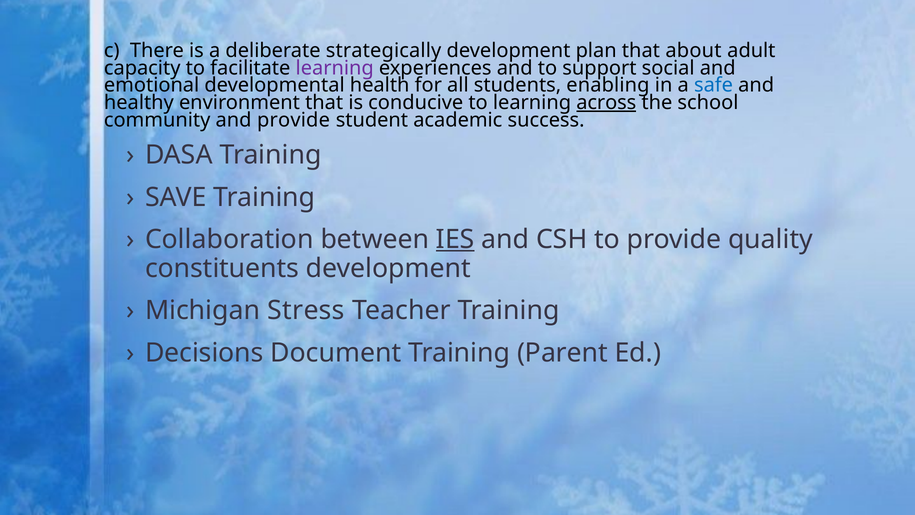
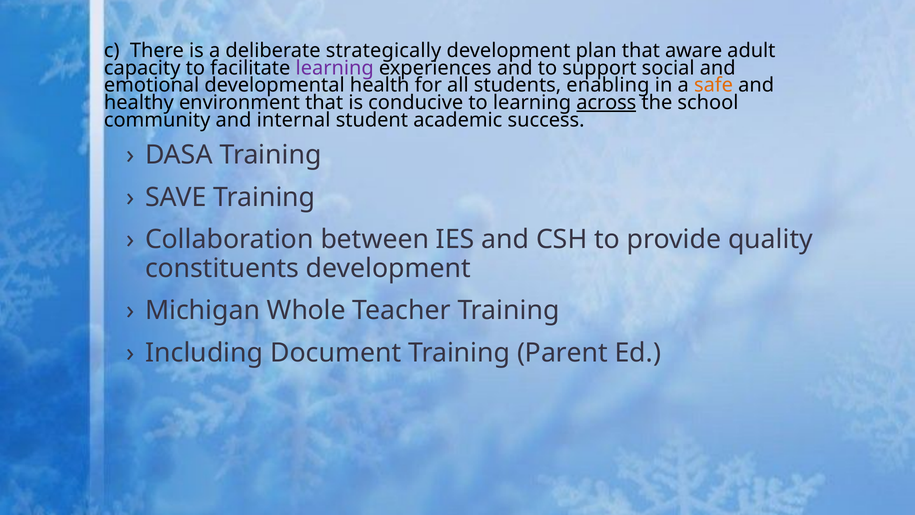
about: about -> aware (694, 51)
safe colour: blue -> orange (714, 85)
and provide: provide -> internal (294, 120)
IES underline: present -> none (455, 239)
Stress: Stress -> Whole (306, 310)
Decisions: Decisions -> Including (204, 353)
